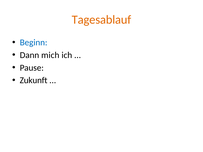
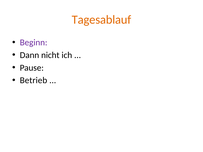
Beginn colour: blue -> purple (34, 43)
mich: mich -> nicht (50, 55)
Zukunft: Zukunft -> Betrieb (33, 80)
